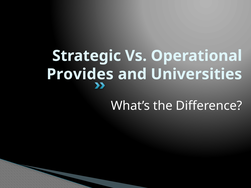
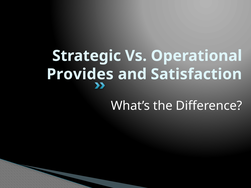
Universities: Universities -> Satisfaction (196, 74)
